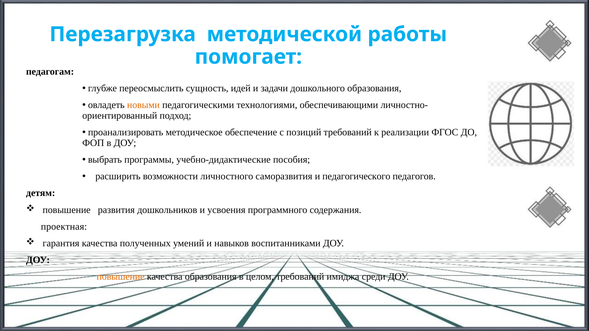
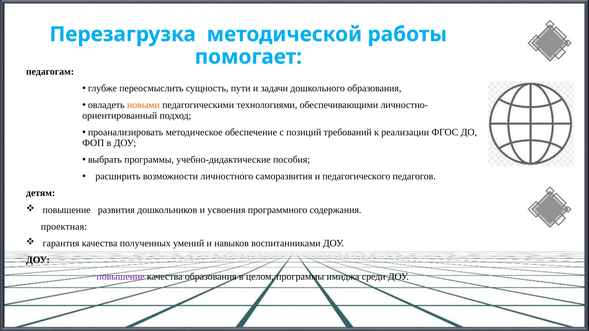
идей: идей -> пути (241, 88)
повышение colour: orange -> purple (121, 277)
целом требований: требований -> программы (300, 277)
